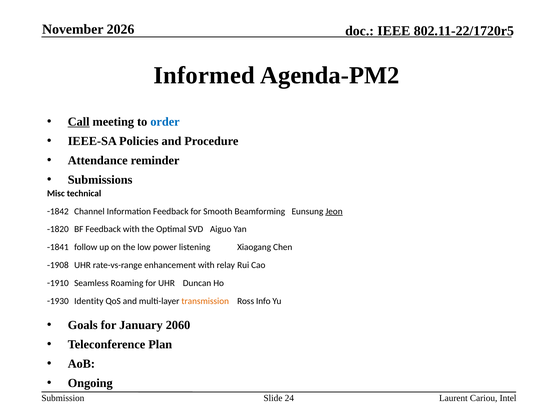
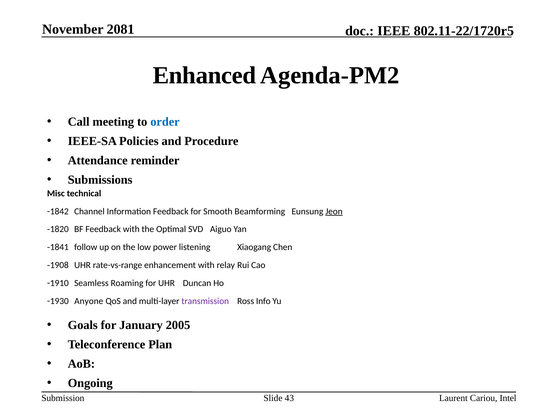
2026: 2026 -> 2081 (121, 29)
Informed: Informed -> Enhanced (204, 75)
Call underline: present -> none (79, 122)
Identity: Identity -> Anyone (89, 301)
transmission colour: orange -> purple (205, 301)
2060: 2060 -> 2005 (178, 325)
24: 24 -> 43 (289, 398)
